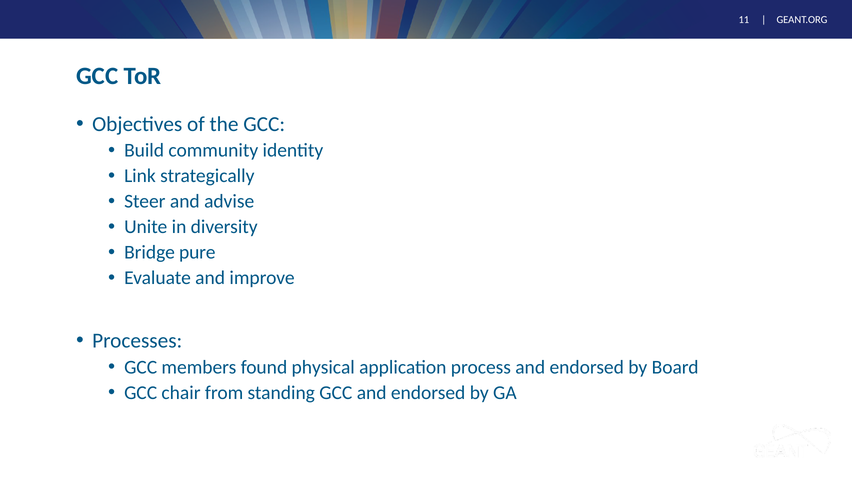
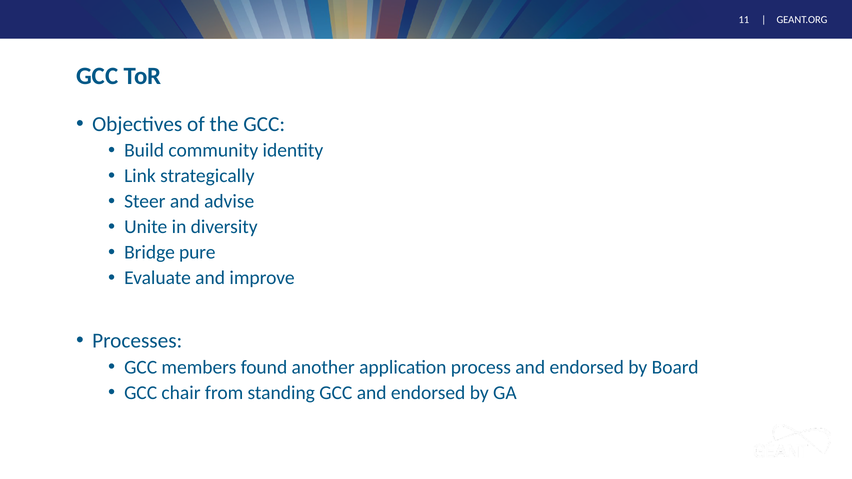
physical: physical -> another (323, 367)
